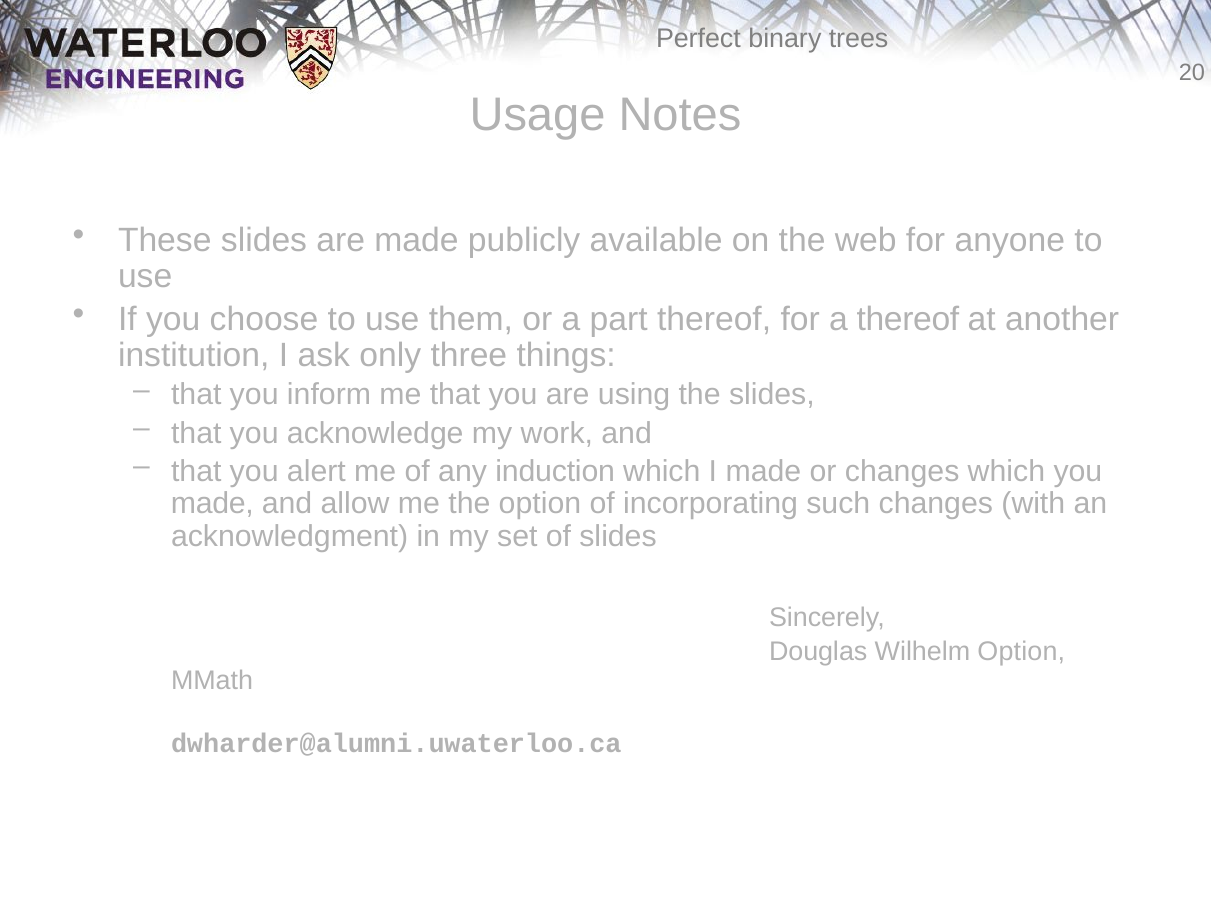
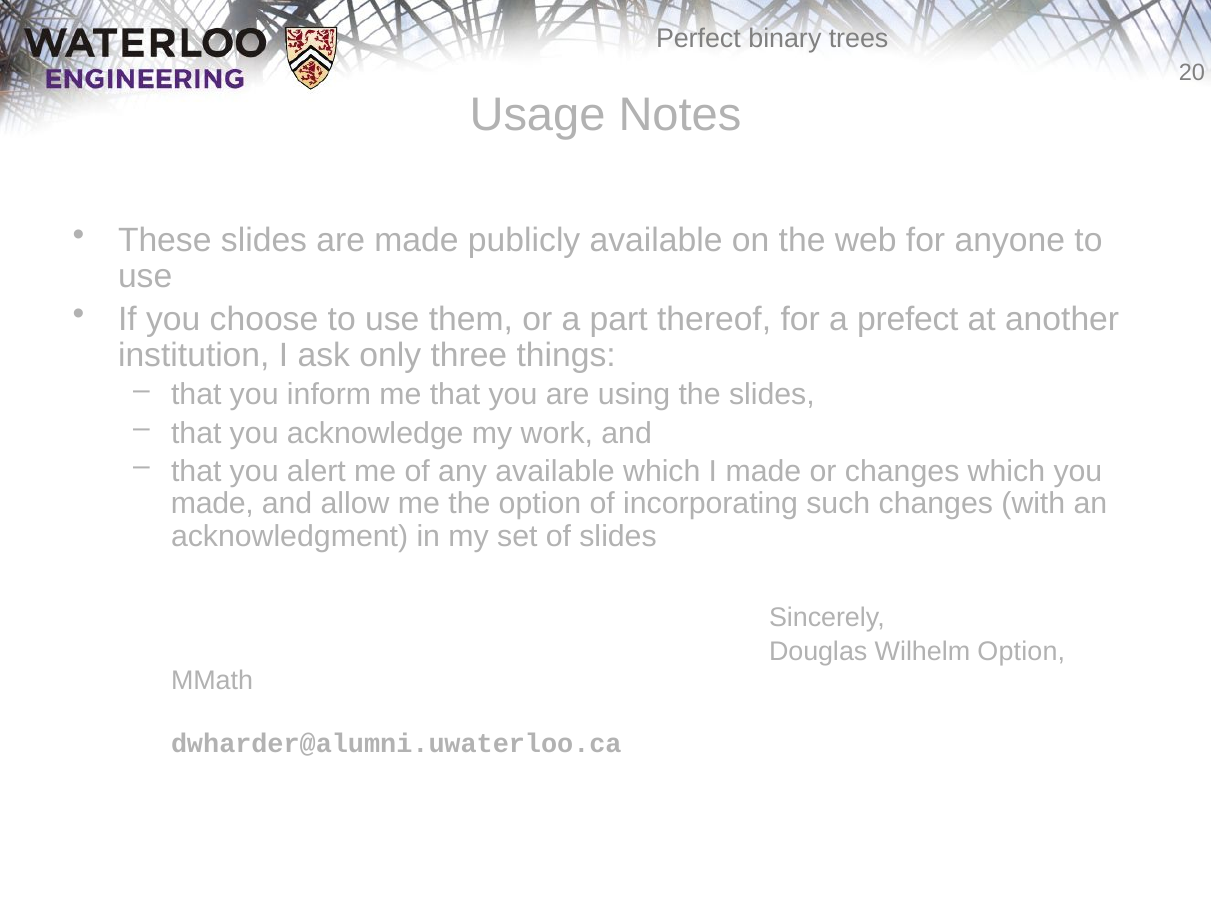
a thereof: thereof -> prefect (908, 319)
any induction: induction -> available (555, 471)
